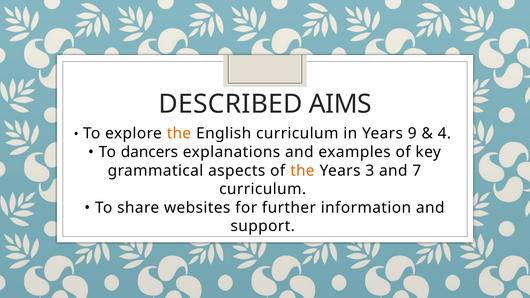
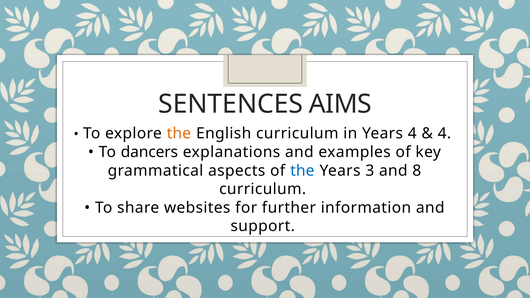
DESCRIBED: DESCRIBED -> SENTENCES (231, 104)
Years 9: 9 -> 4 (412, 134)
the colour: orange -> blue (302, 171)
7: 7 -> 8 (417, 171)
